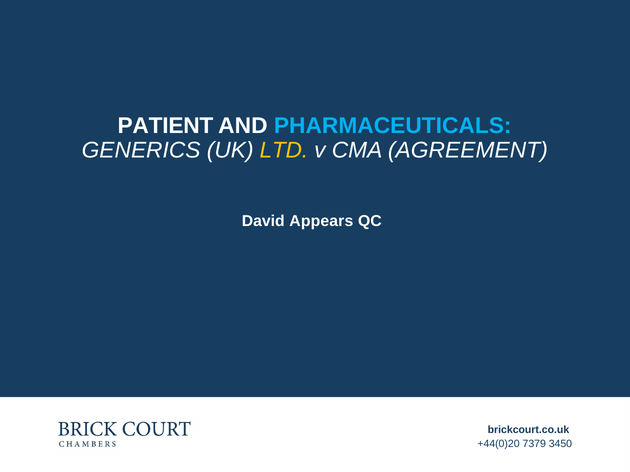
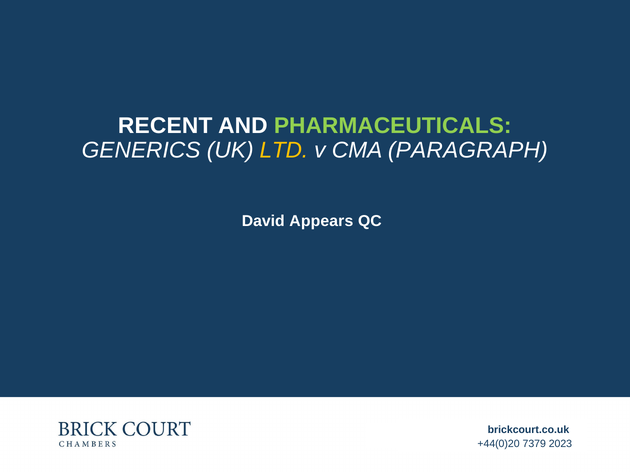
PATIENT: PATIENT -> RECENT (165, 126)
PHARMACEUTICALS colour: light blue -> light green (393, 126)
AGREEMENT: AGREEMENT -> PARAGRAPH (468, 150)
3450: 3450 -> 2023 (560, 444)
